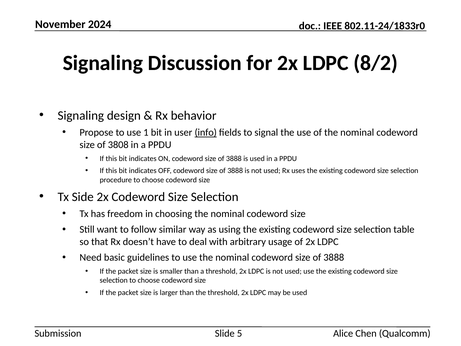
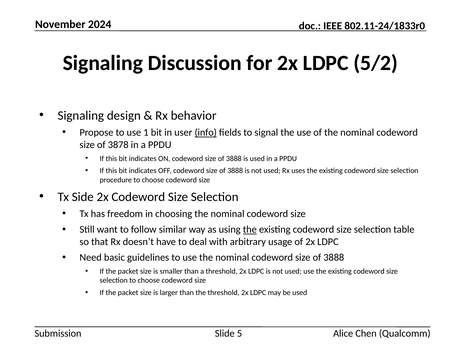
8/2: 8/2 -> 5/2 (376, 63)
3808: 3808 -> 3878 (118, 145)
the underline: none -> present (250, 229)
